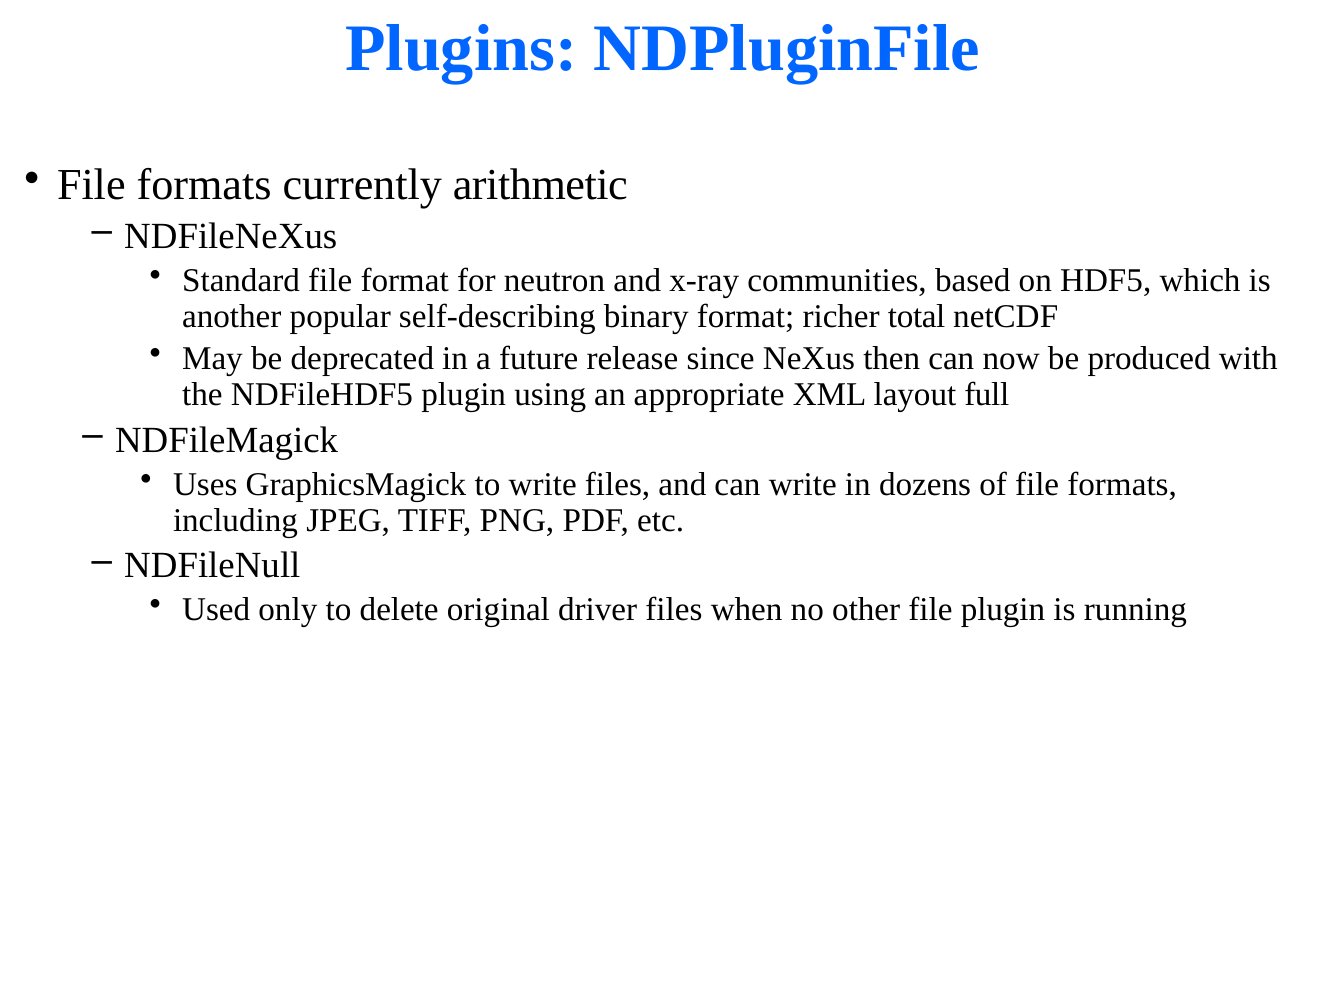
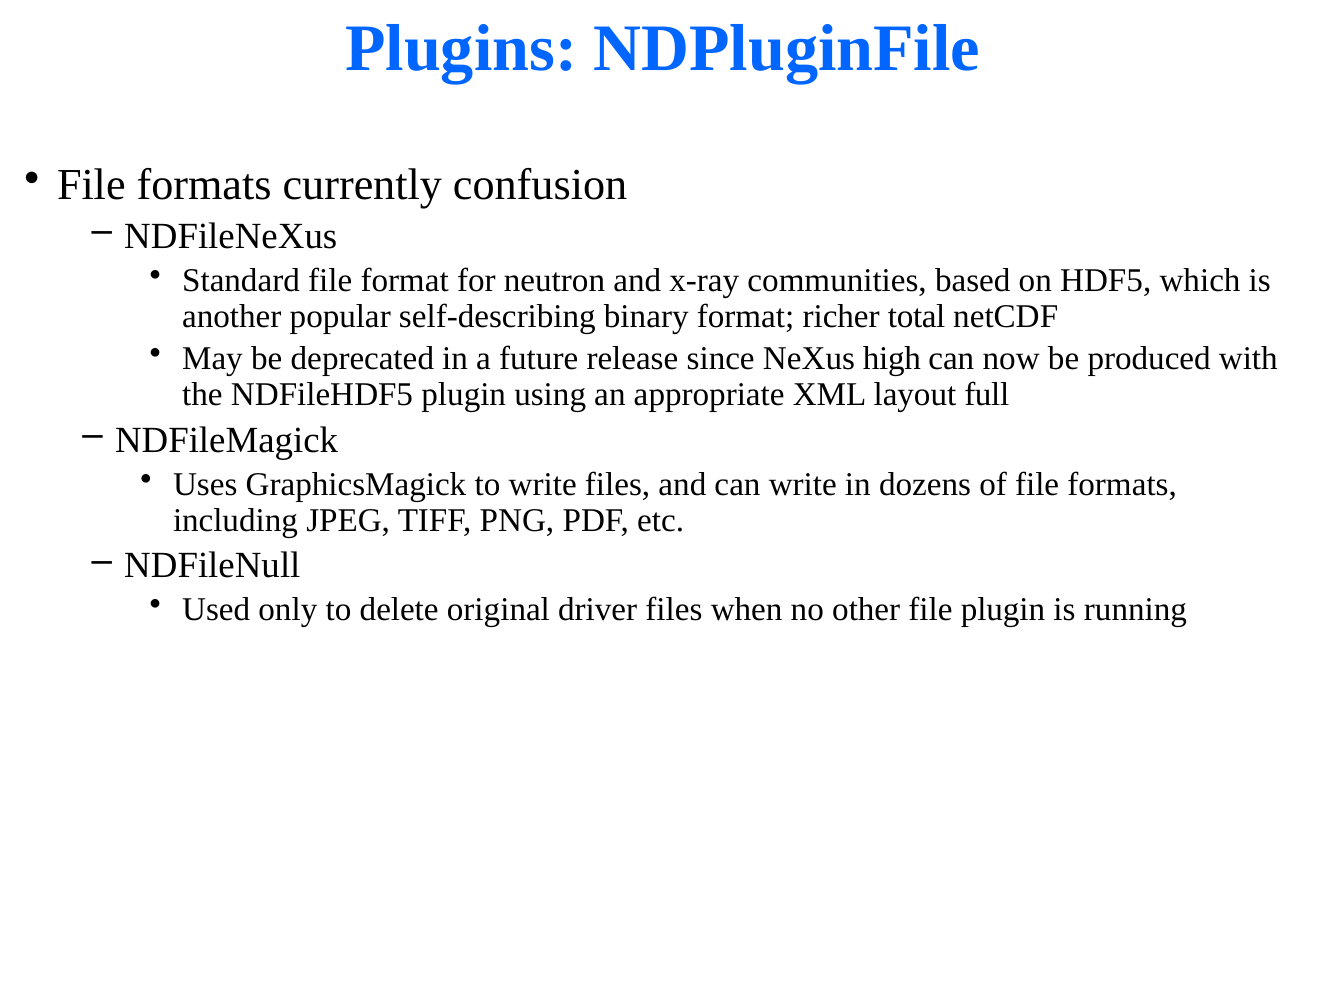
arithmetic: arithmetic -> confusion (540, 185)
then: then -> high (892, 359)
